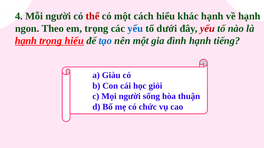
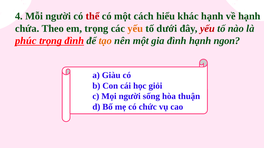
ngon: ngon -> chứa (27, 29)
yếu colour: blue -> orange (135, 29)
hạnh: hạnh -> phúc (26, 41)
trọng hiểu: hiểu -> đình (74, 41)
tạo colour: blue -> orange (105, 41)
tiếng: tiếng -> ngon (227, 41)
